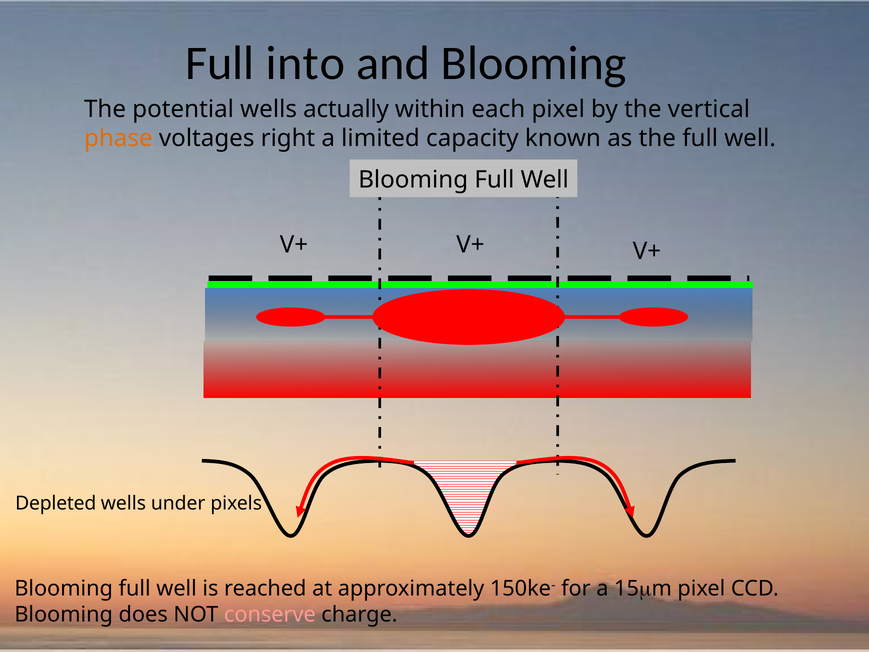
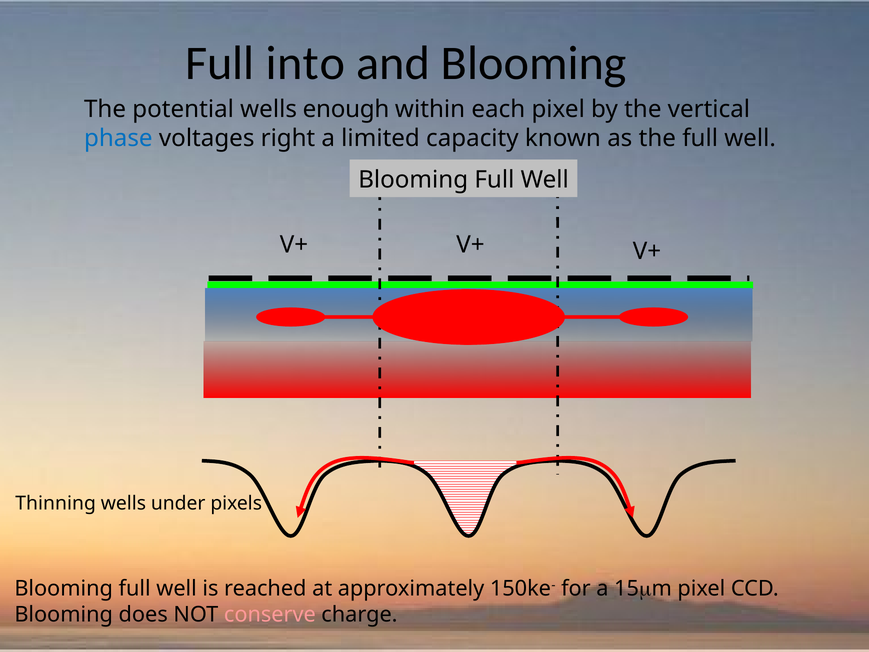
actually: actually -> enough (346, 109)
phase colour: orange -> blue (118, 138)
Depleted: Depleted -> Thinning (56, 503)
